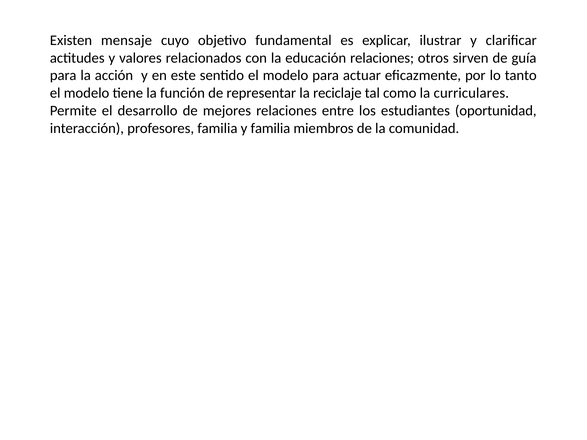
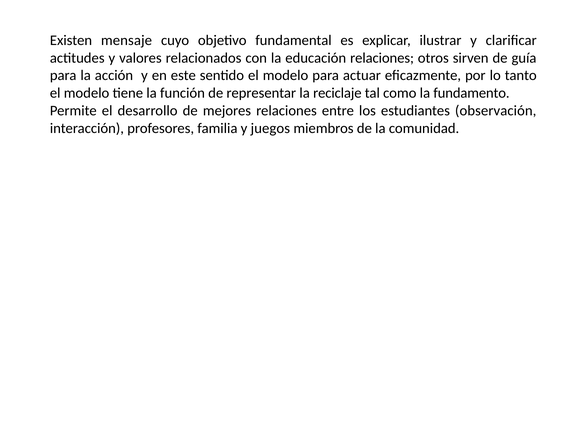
curriculares: curriculares -> fundamento (471, 93)
oportunidad: oportunidad -> observación (496, 111)
y familia: familia -> juegos (270, 128)
